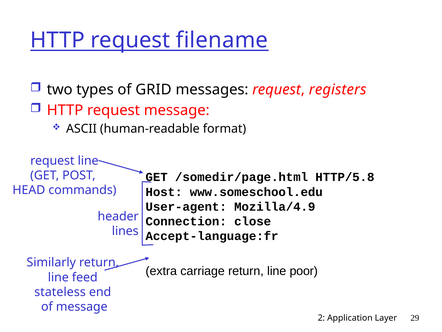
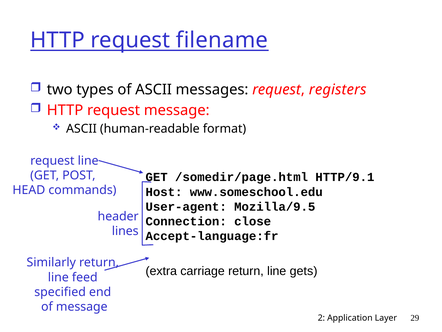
of GRID: GRID -> ASCII (154, 89)
HTTP/5.8: HTTP/5.8 -> HTTP/9.1 (345, 177)
Mozilla/4.9: Mozilla/4.9 -> Mozilla/9.5 (275, 206)
poor: poor -> gets (304, 271)
stateless: stateless -> specified (60, 292)
